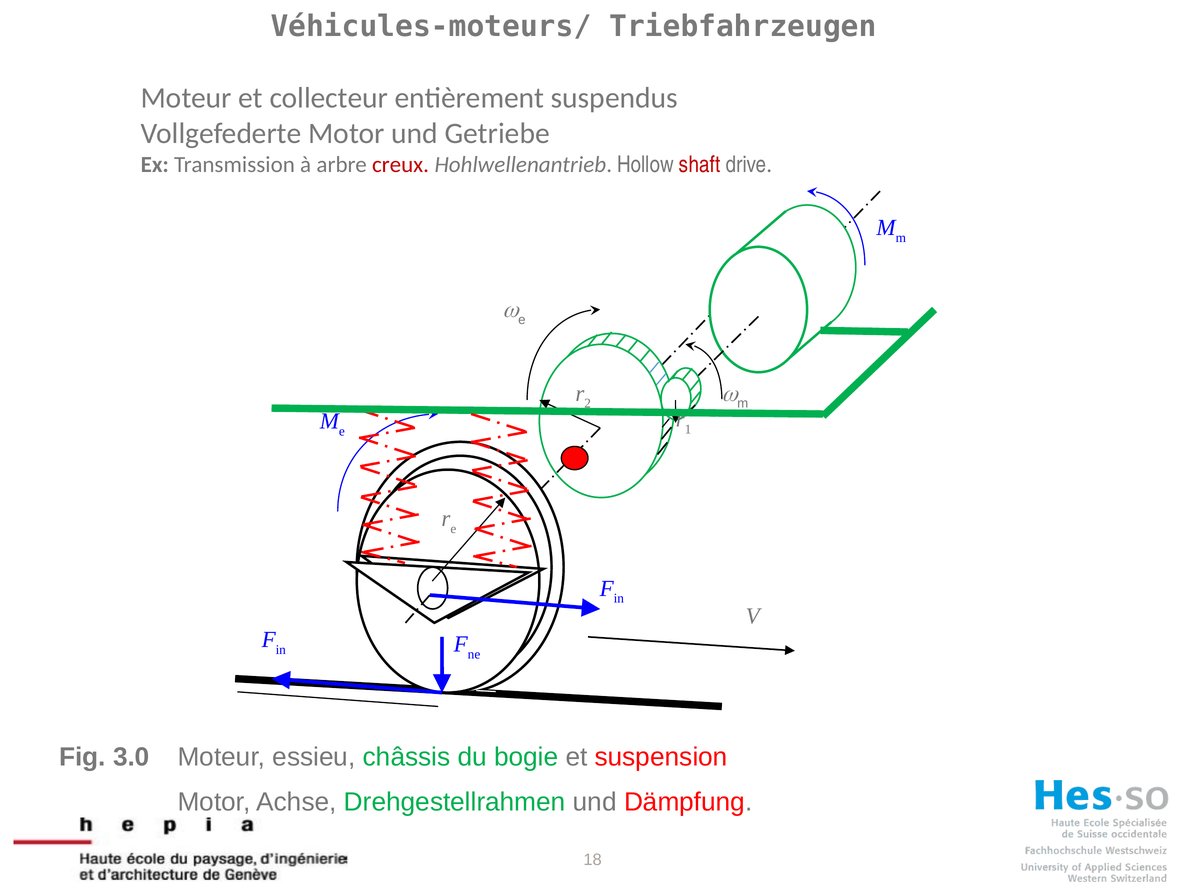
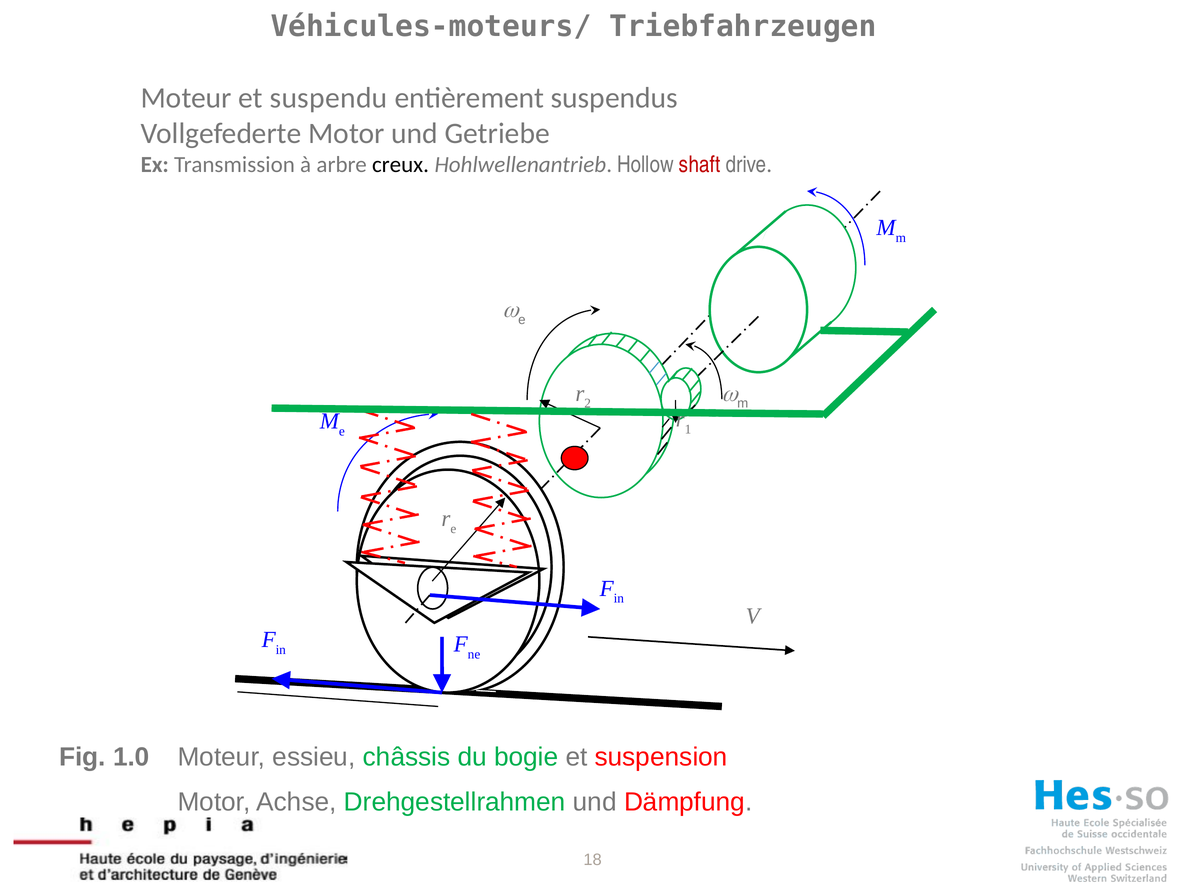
collecteur: collecteur -> suspendu (329, 98)
creux colour: red -> black (401, 165)
3.0: 3.0 -> 1.0 (131, 757)
